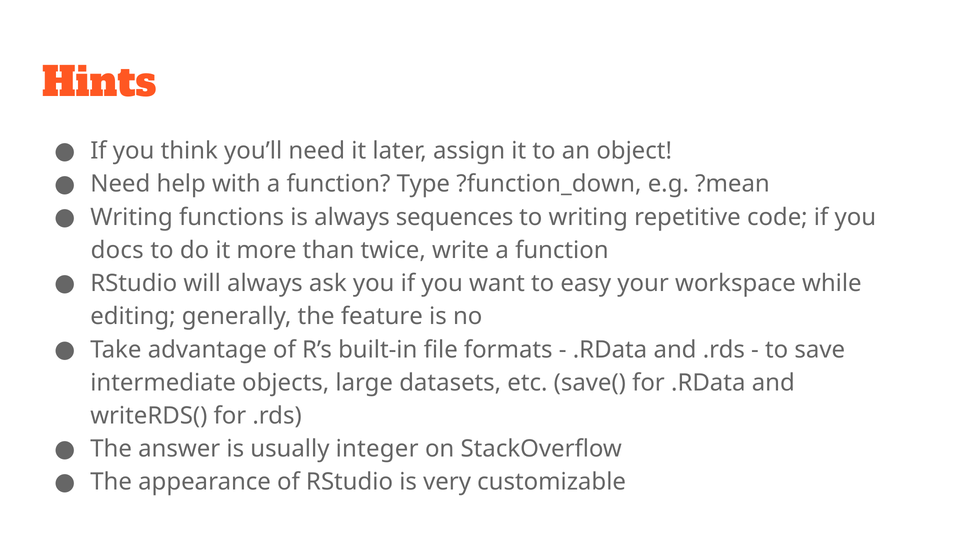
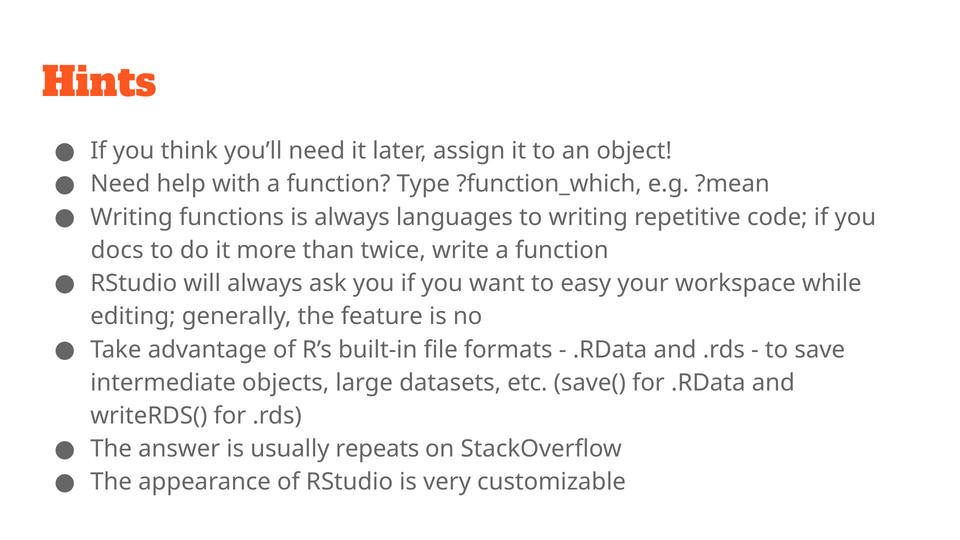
?function_down: ?function_down -> ?function_which (549, 184)
sequences: sequences -> languages (455, 217)
integer: integer -> repeats (377, 449)
